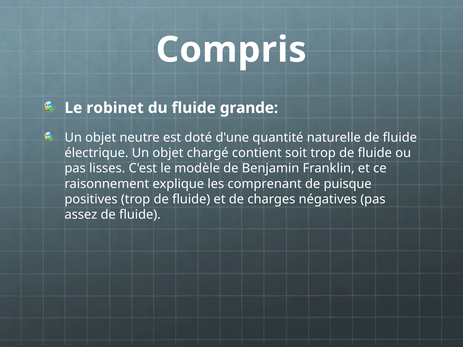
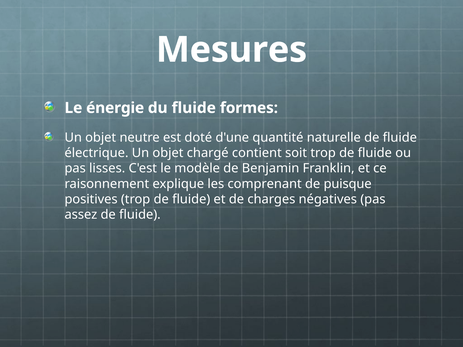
Compris: Compris -> Mesures (232, 50)
robinet: robinet -> énergie (115, 108)
grande: grande -> formes (249, 108)
